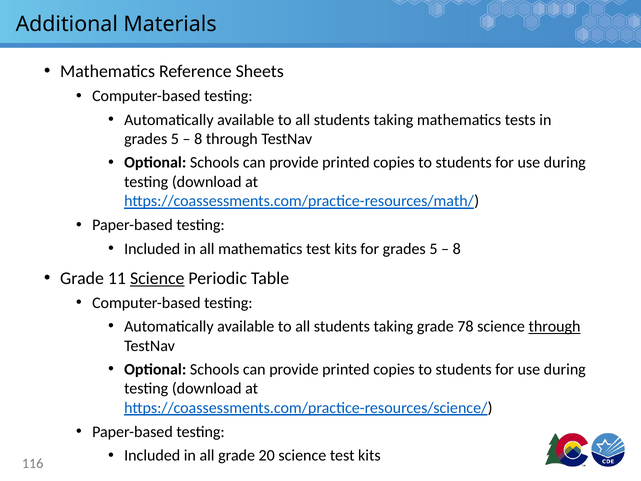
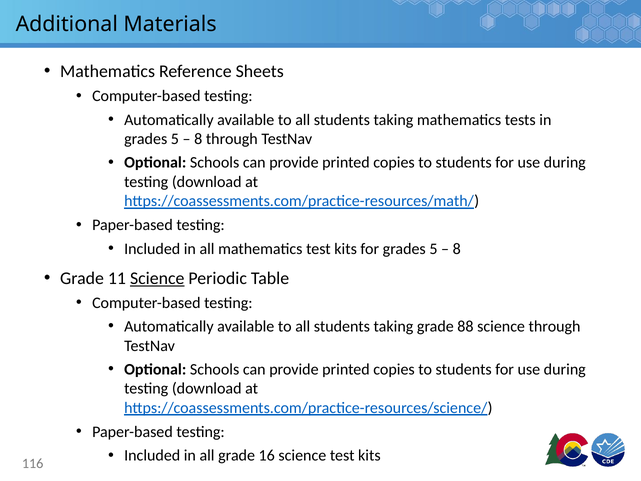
78: 78 -> 88 (465, 326)
through underline: present -> none (555, 326)
20: 20 -> 16 (267, 455)
